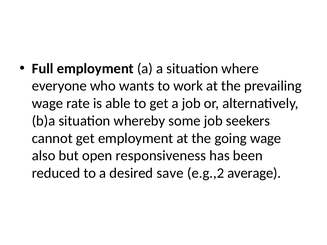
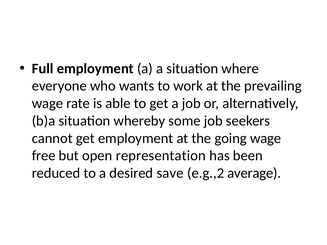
also: also -> free (44, 156)
responsiveness: responsiveness -> representation (161, 156)
